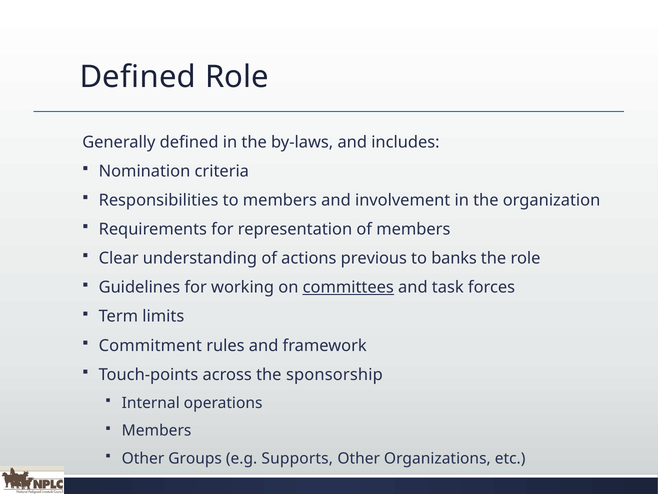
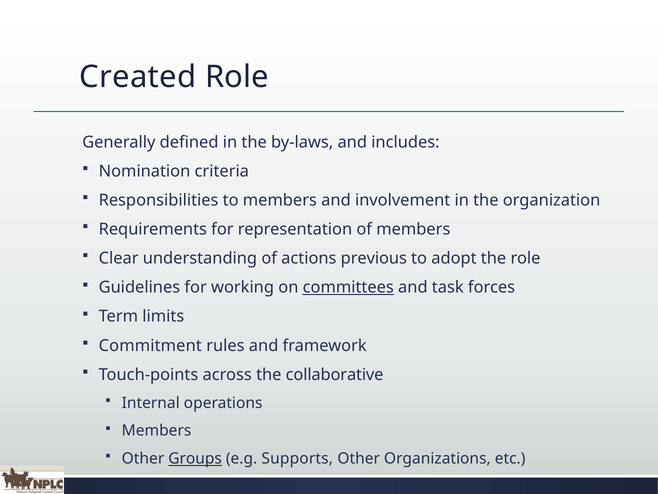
Defined: Defined -> Created (138, 77)
banks: banks -> adopt (454, 258)
sponsorship: sponsorship -> collaborative (335, 374)
Groups underline: none -> present (195, 458)
